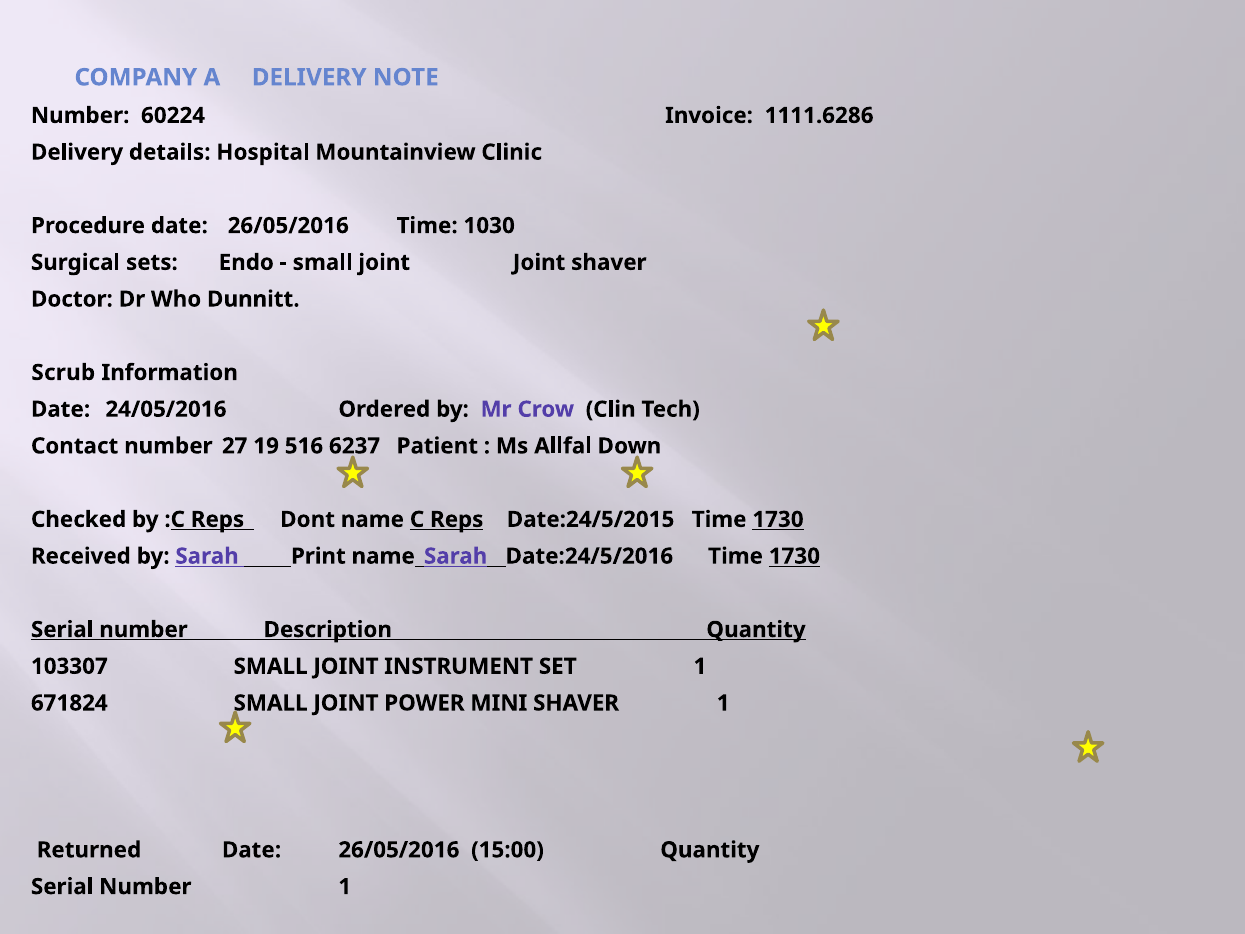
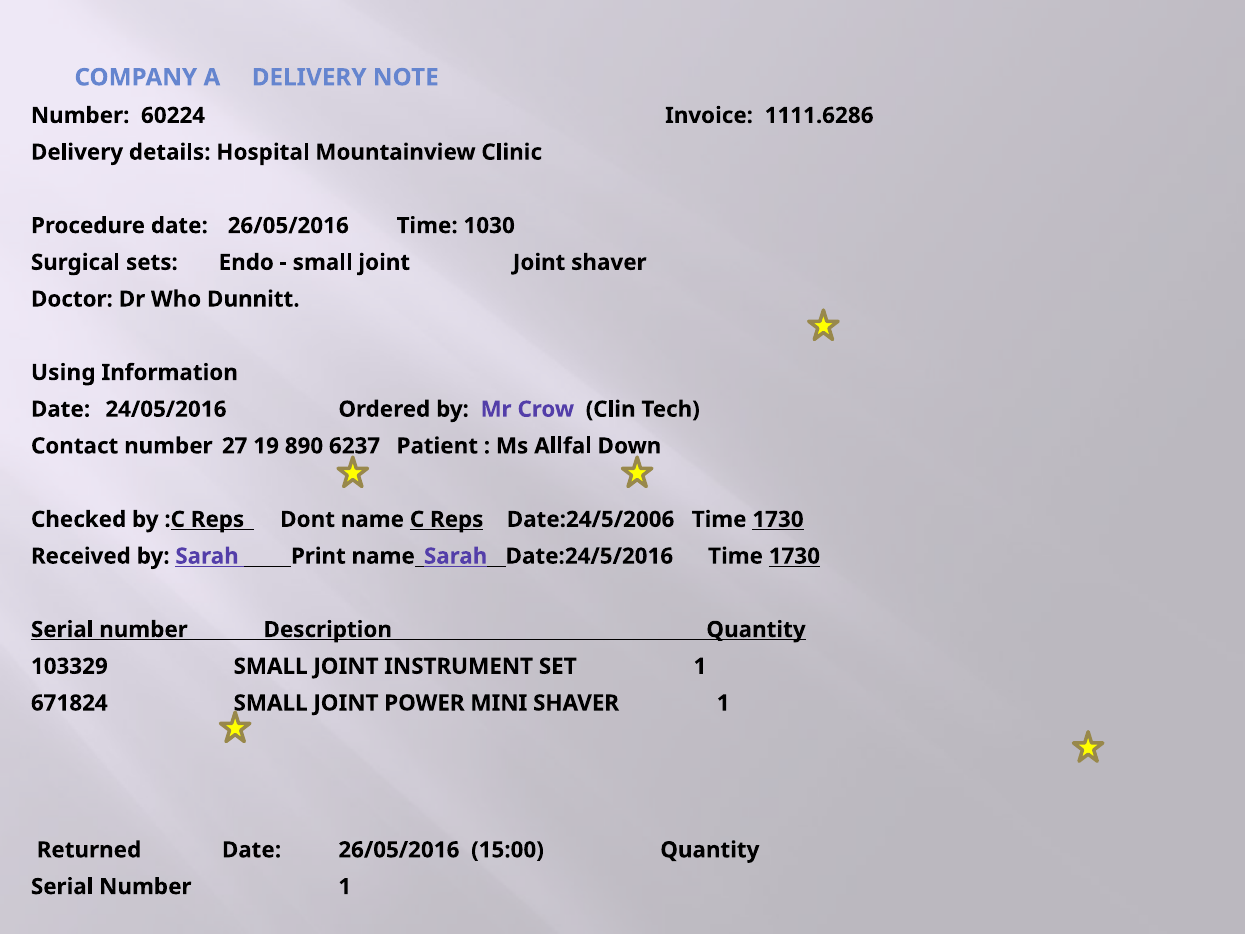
Scrub: Scrub -> Using (63, 372)
516: 516 -> 890 (304, 446)
Date:24/5/2015: Date:24/5/2015 -> Date:24/5/2006 (591, 519)
103307: 103307 -> 103329 (69, 666)
